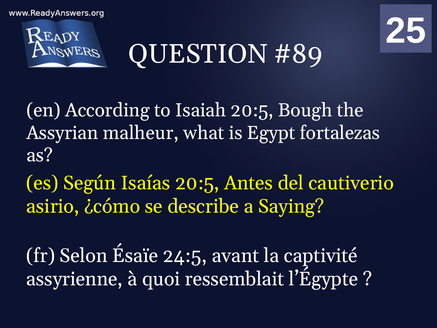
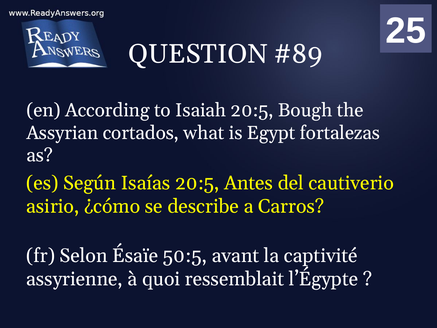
malheur: malheur -> cortados (141, 133)
Saying: Saying -> Carros (291, 206)
24:5: 24:5 -> 50:5 (185, 256)
